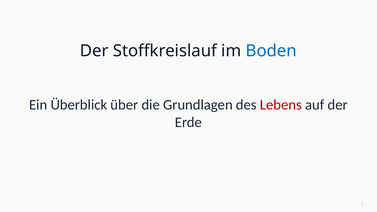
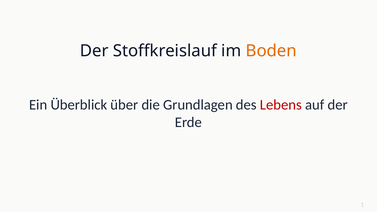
Boden colour: blue -> orange (271, 51)
